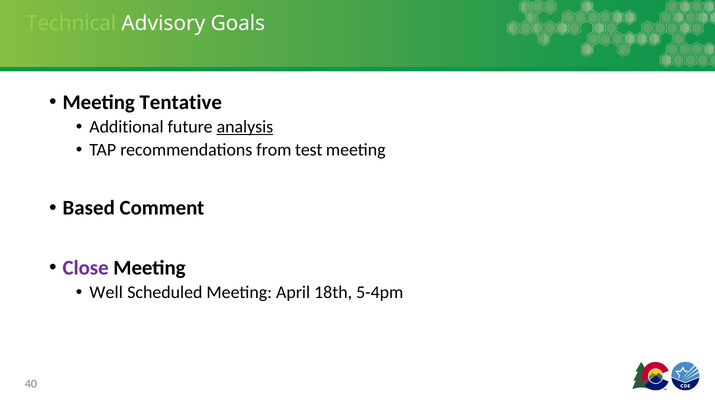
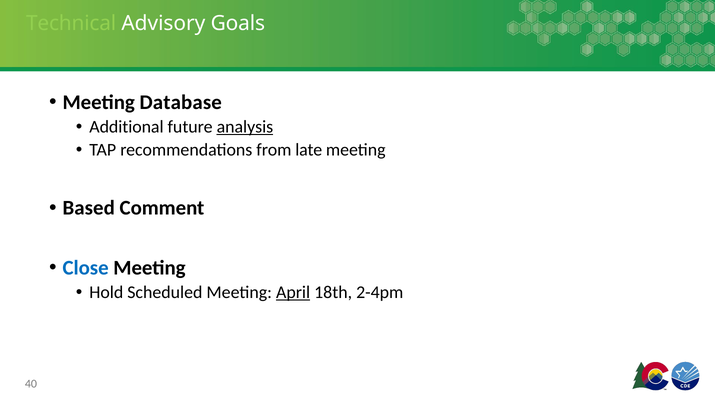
Tentative: Tentative -> Database (181, 102)
test: test -> late (309, 150)
Close colour: purple -> blue (86, 268)
Well: Well -> Hold (106, 293)
April underline: none -> present (293, 293)
5-4pm: 5-4pm -> 2-4pm (380, 293)
